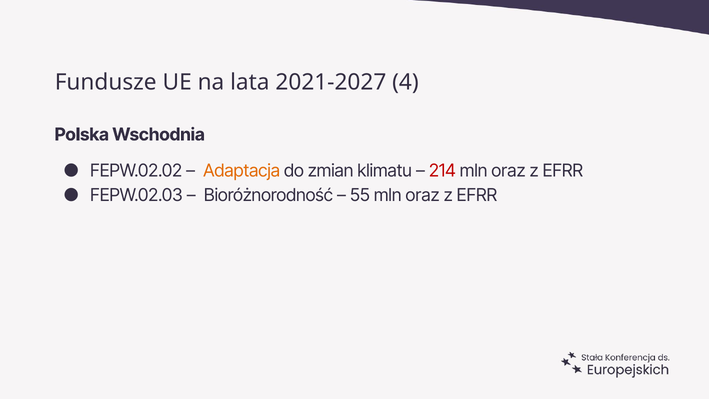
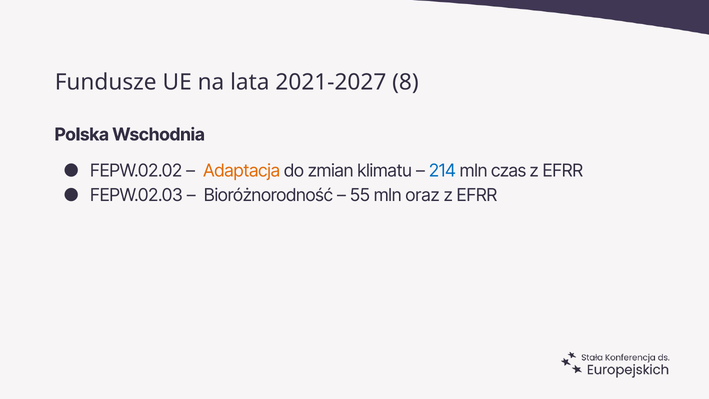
4: 4 -> 8 (405, 82)
214 colour: red -> blue (442, 171)
oraz: oraz -> czas (509, 171)
